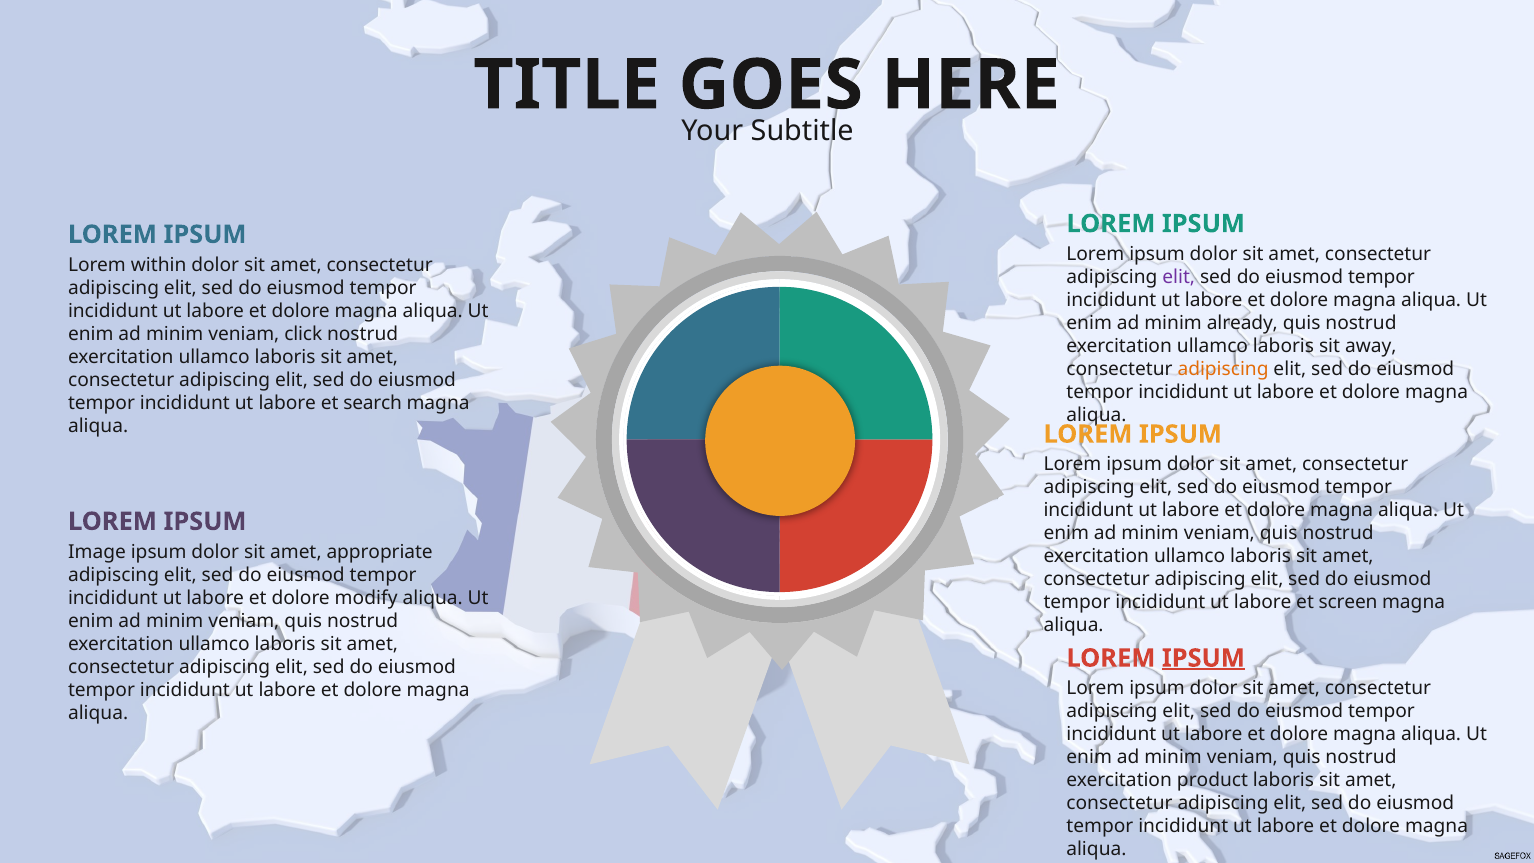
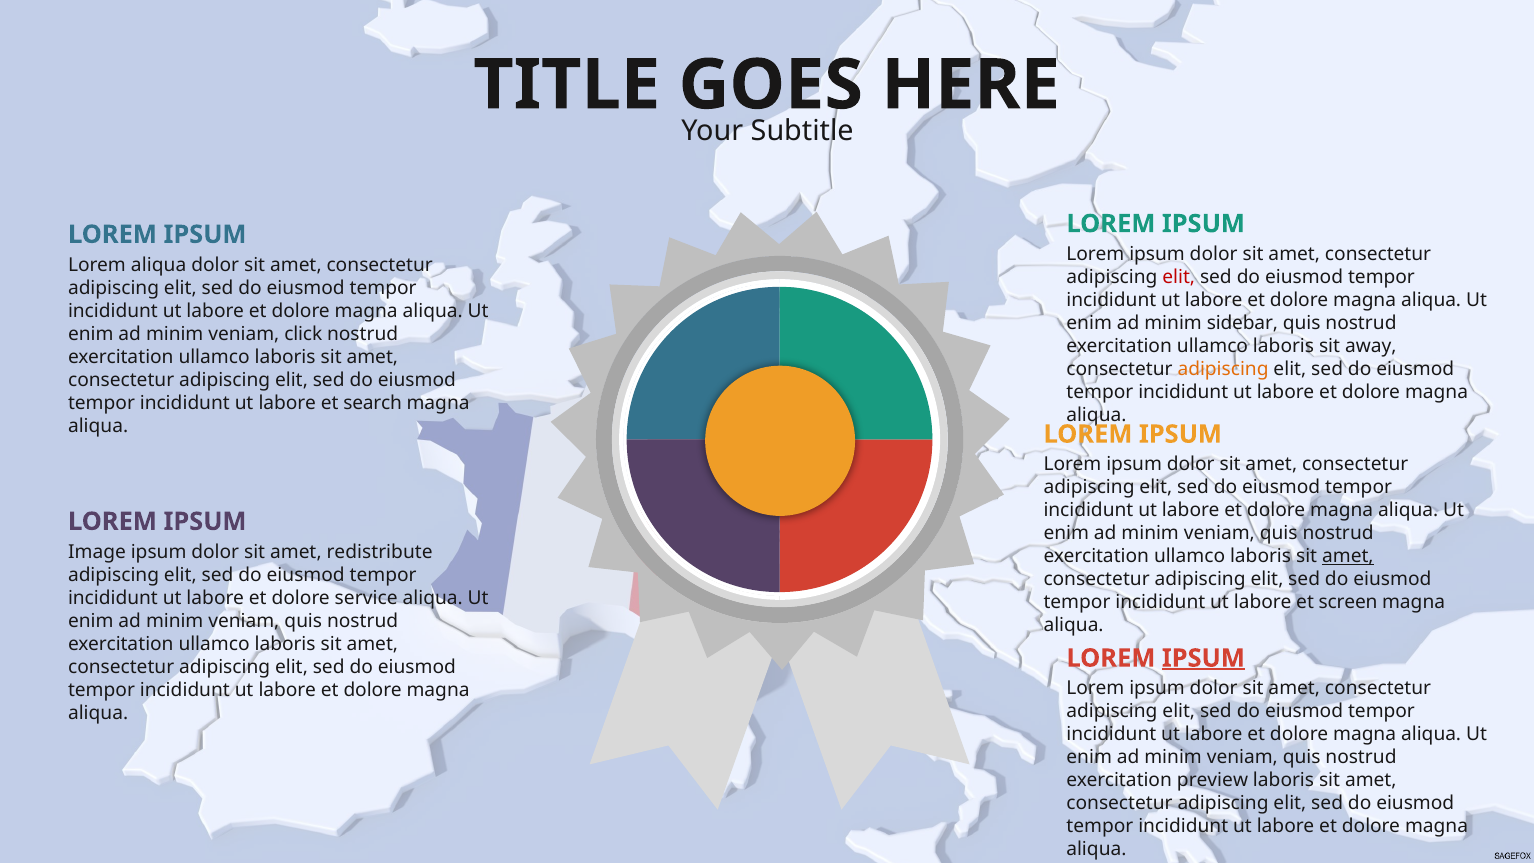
Lorem within: within -> aliqua (159, 265)
elit colour: purple -> red (1179, 277)
already: already -> sidebar (1242, 323)
appropriate: appropriate -> redistribute (380, 552)
amet underline: none -> present (1348, 556)
modify: modify -> service (366, 598)
product: product -> preview (1213, 780)
